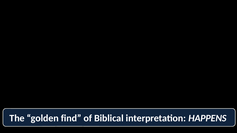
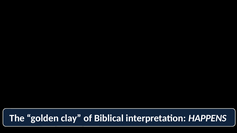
find: find -> clay (71, 118)
